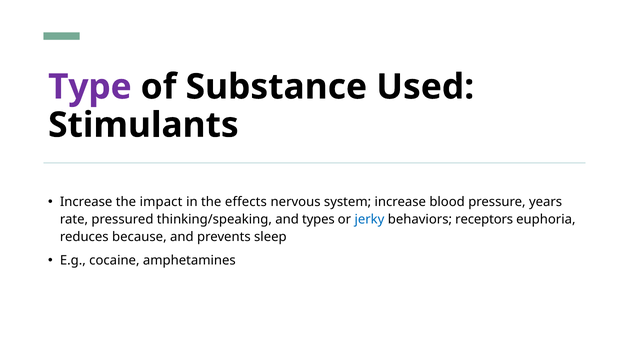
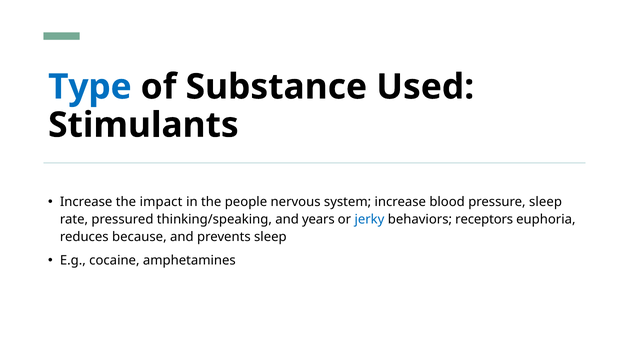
Type colour: purple -> blue (90, 87)
effects: effects -> people (246, 202)
pressure years: years -> sleep (545, 202)
types: types -> years (318, 219)
